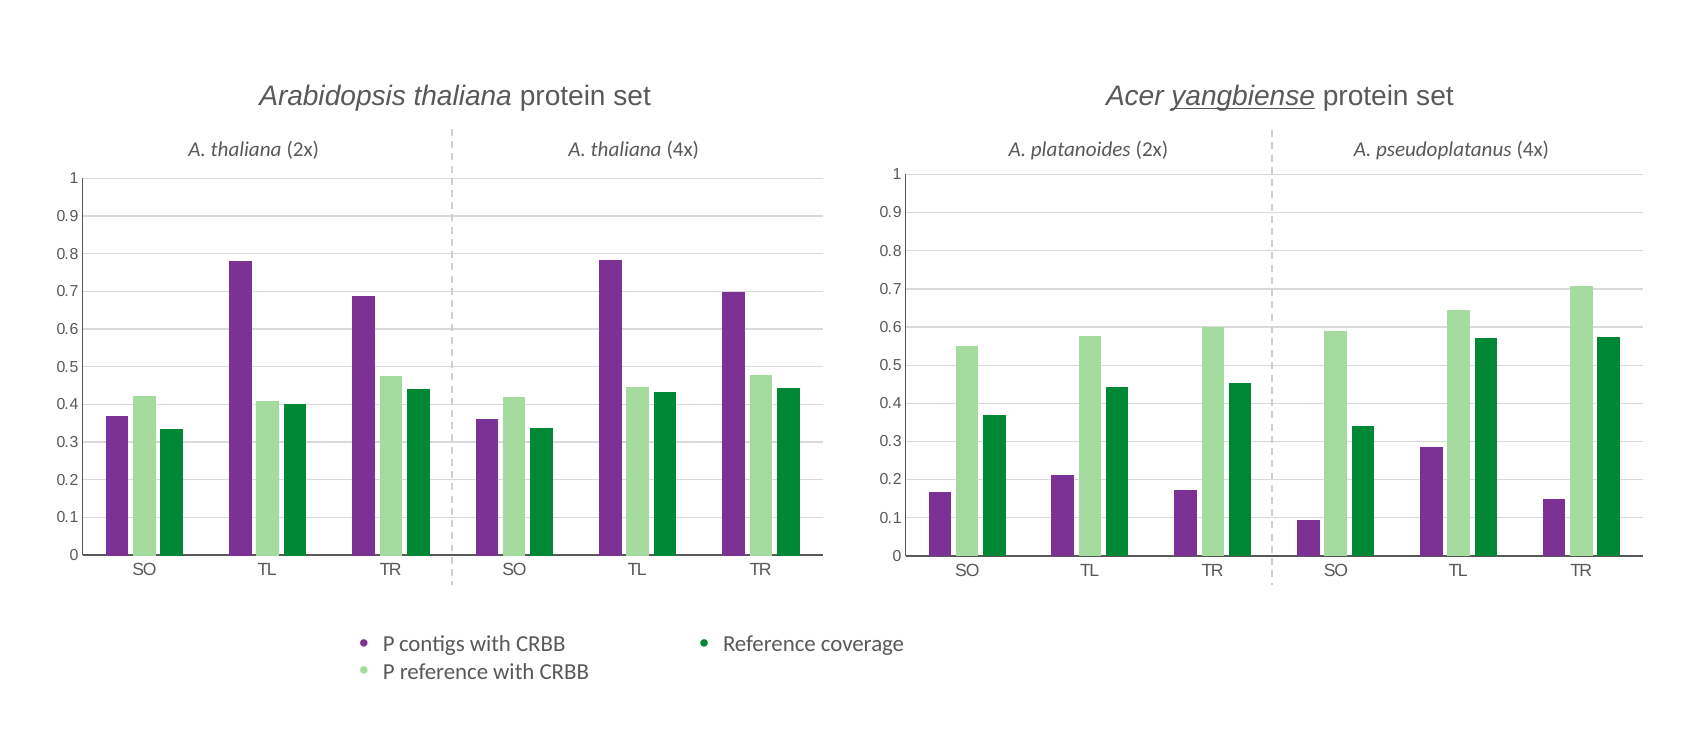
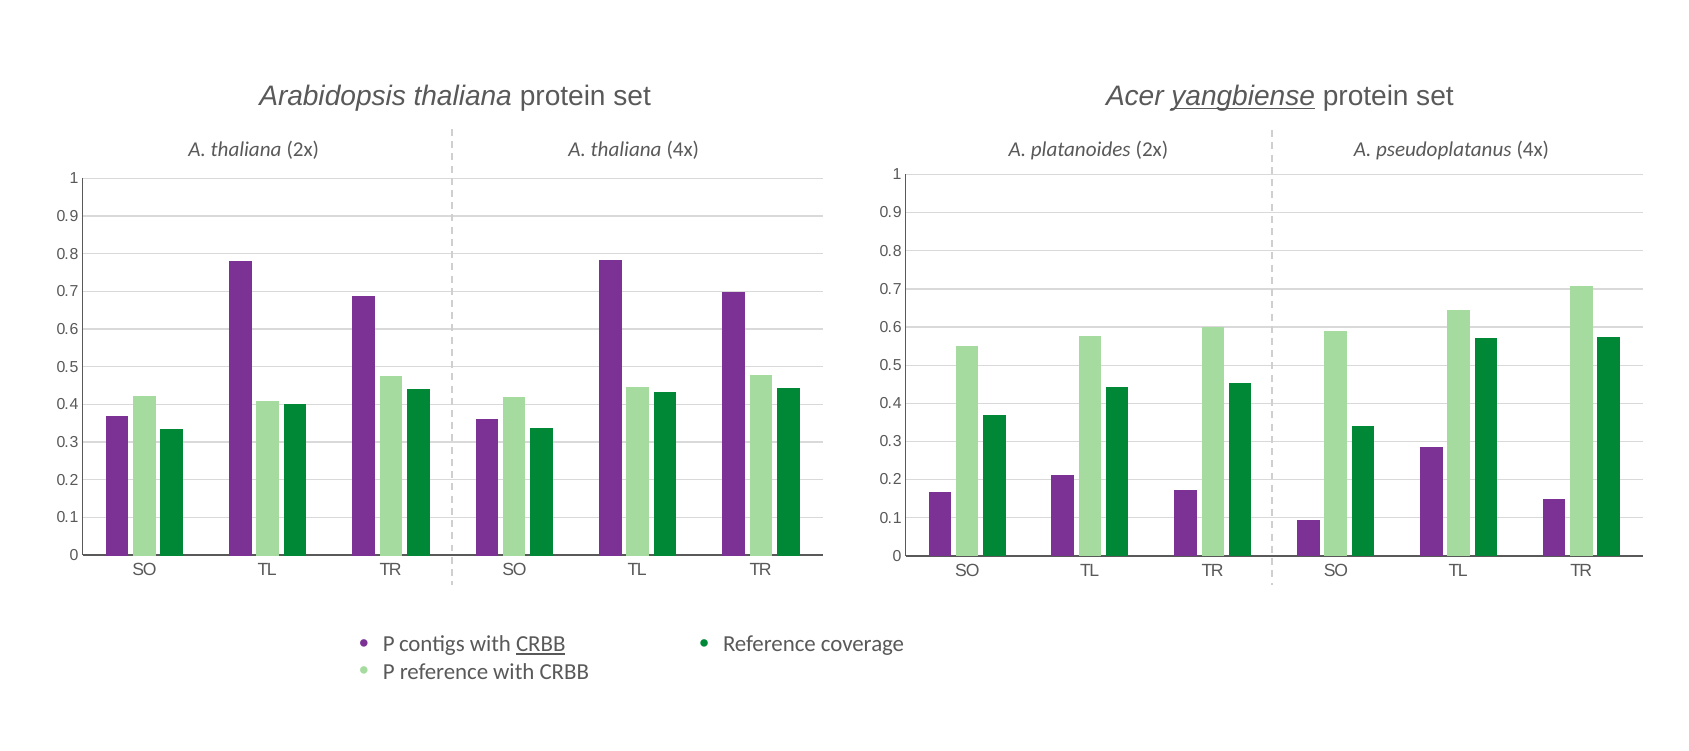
CRBB underline: none -> present (541, 644)
